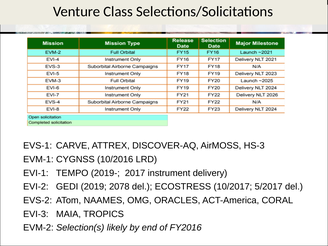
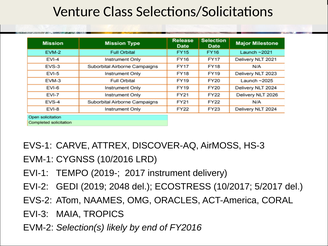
2078: 2078 -> 2048 (119, 187)
